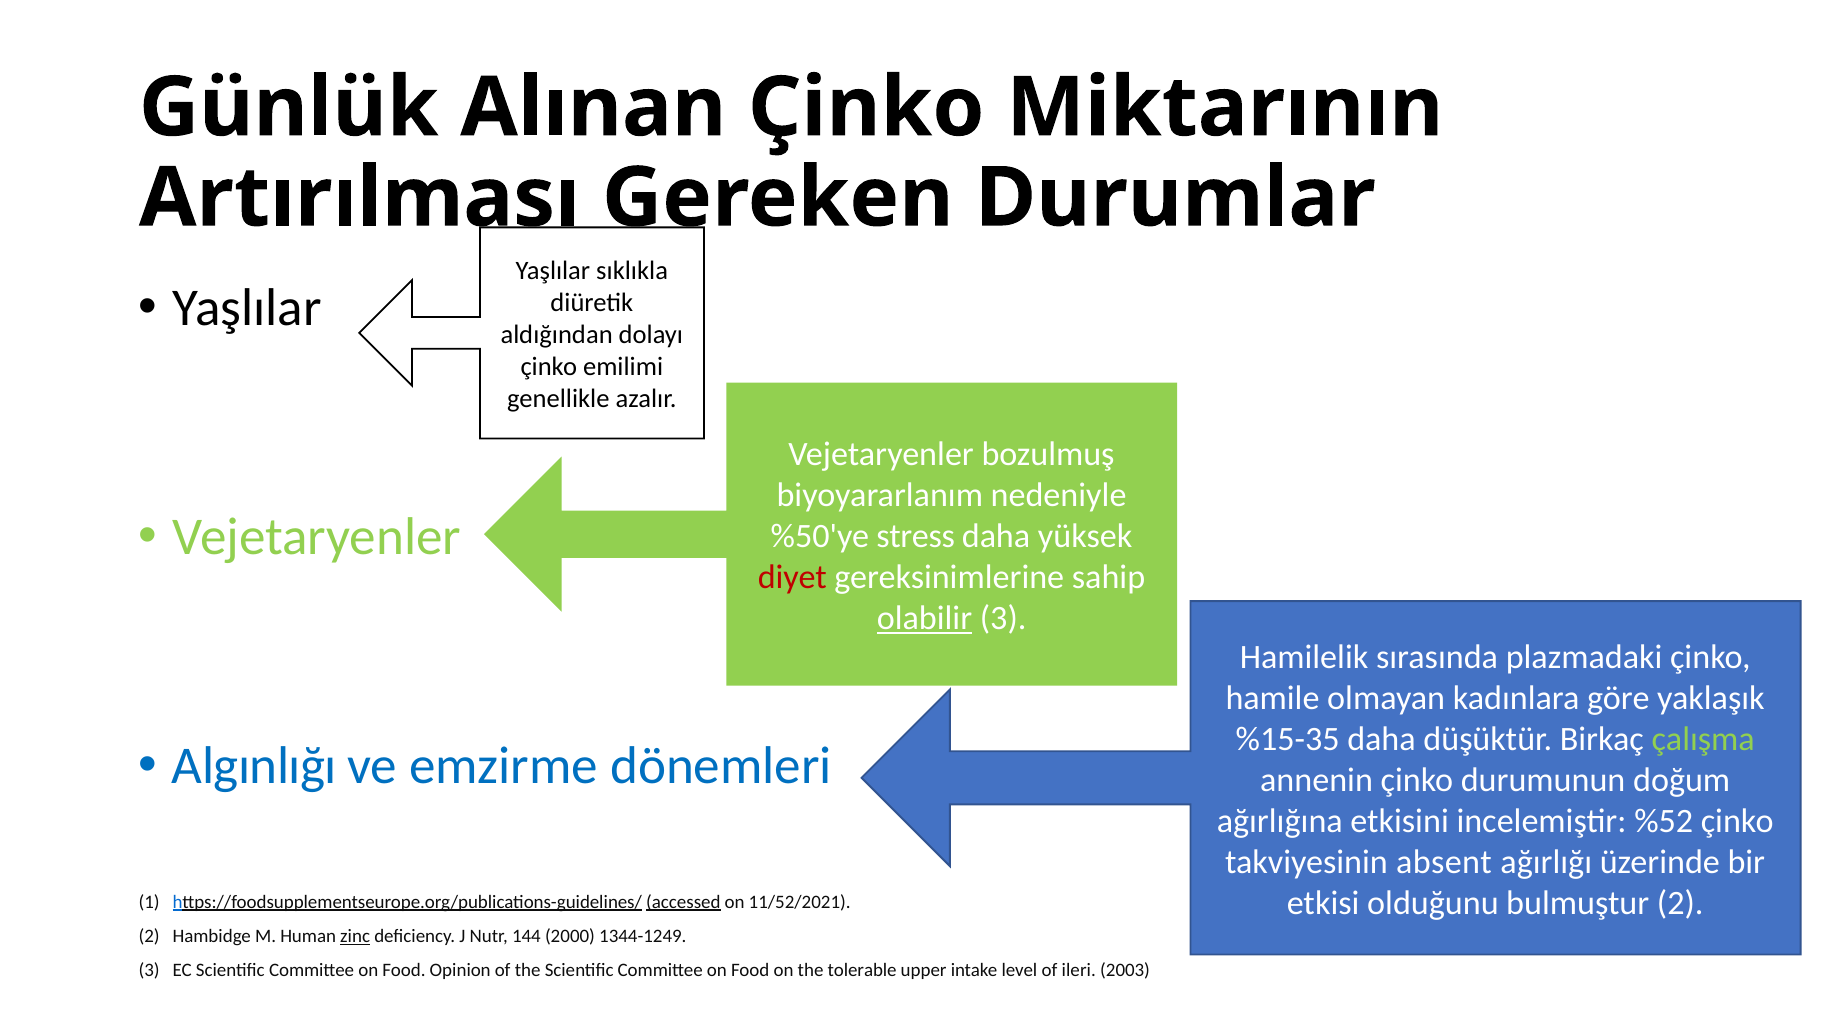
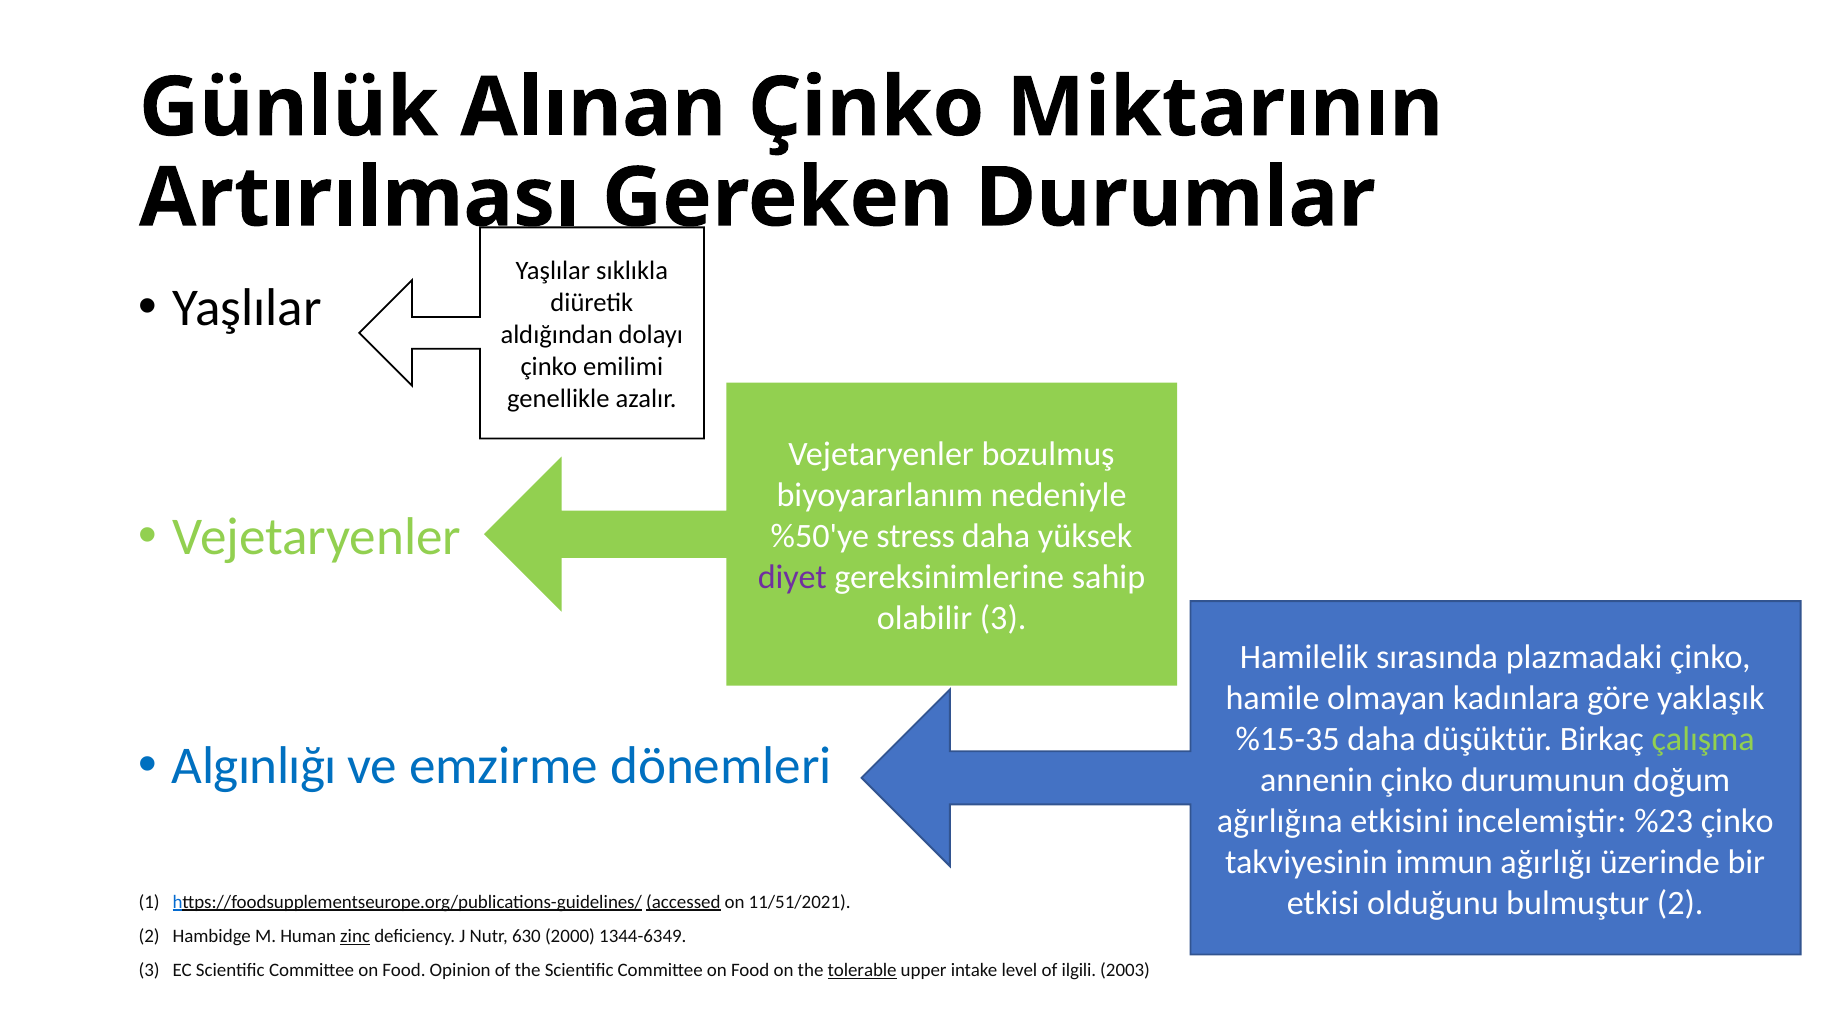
diyet colour: red -> purple (792, 578)
olabilir underline: present -> none (924, 619)
%52: %52 -> %23 (1664, 821)
absent: absent -> immun (1444, 862)
11/52/2021: 11/52/2021 -> 11/51/2021 (800, 902)
144: 144 -> 630 (526, 937)
1344-1249: 1344-1249 -> 1344-6349 (643, 937)
tolerable underline: none -> present (862, 971)
ileri: ileri -> ilgili (1079, 971)
